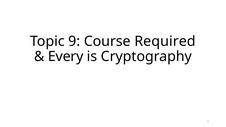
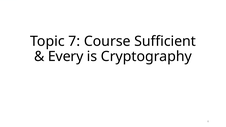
9: 9 -> 7 (74, 41)
Required: Required -> Sufficient (165, 41)
